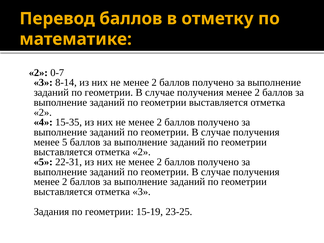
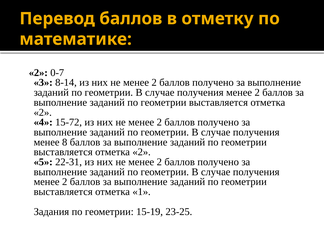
15-35: 15-35 -> 15-72 (69, 122)
менее 5: 5 -> 8 (65, 142)
отметка 3: 3 -> 1 (142, 192)
